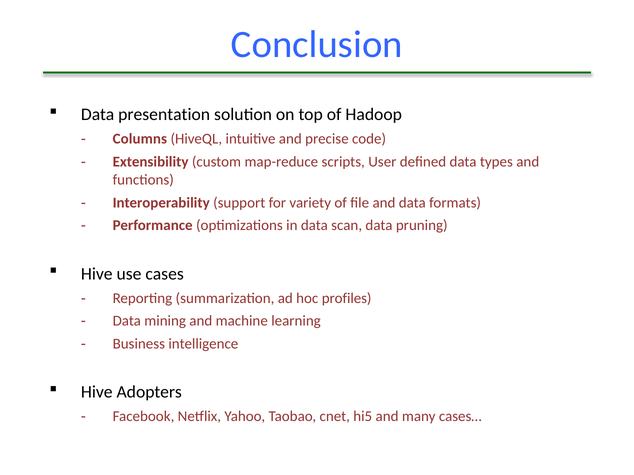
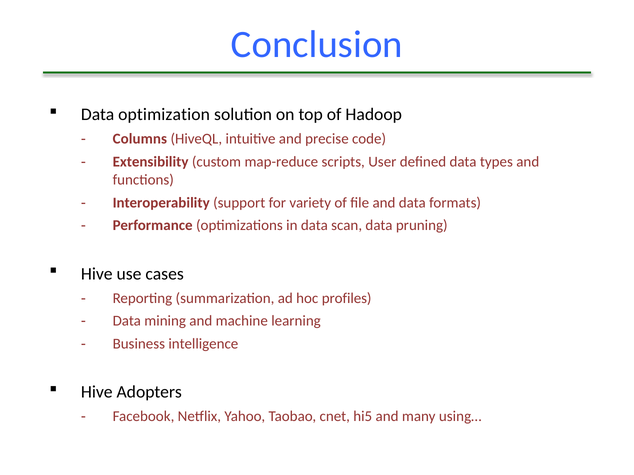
presentation: presentation -> optimization (164, 115)
cases…: cases… -> using… (460, 417)
